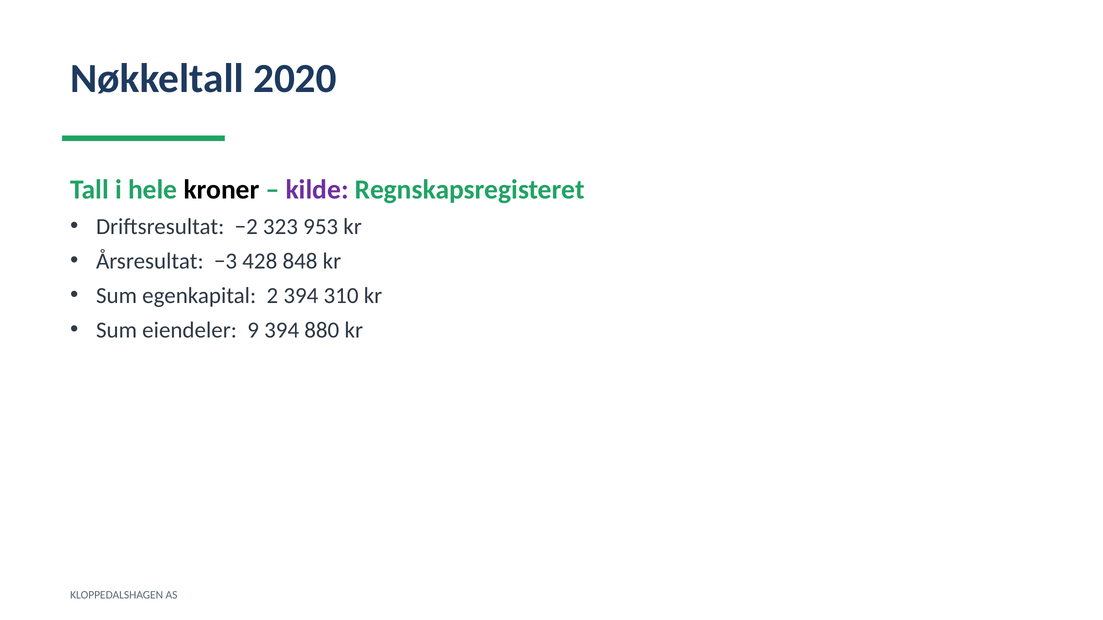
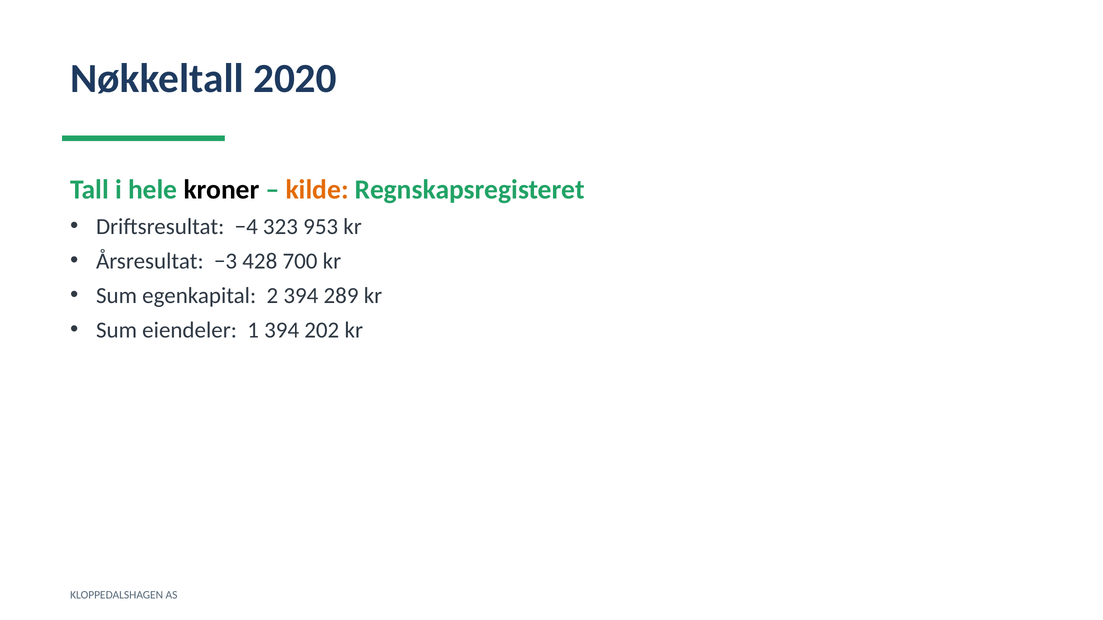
kilde colour: purple -> orange (317, 190)
−2: −2 -> −4 (246, 227)
848: 848 -> 700 (300, 261)
310: 310 -> 289 (341, 296)
9: 9 -> 1 (253, 330)
880: 880 -> 202 (322, 330)
